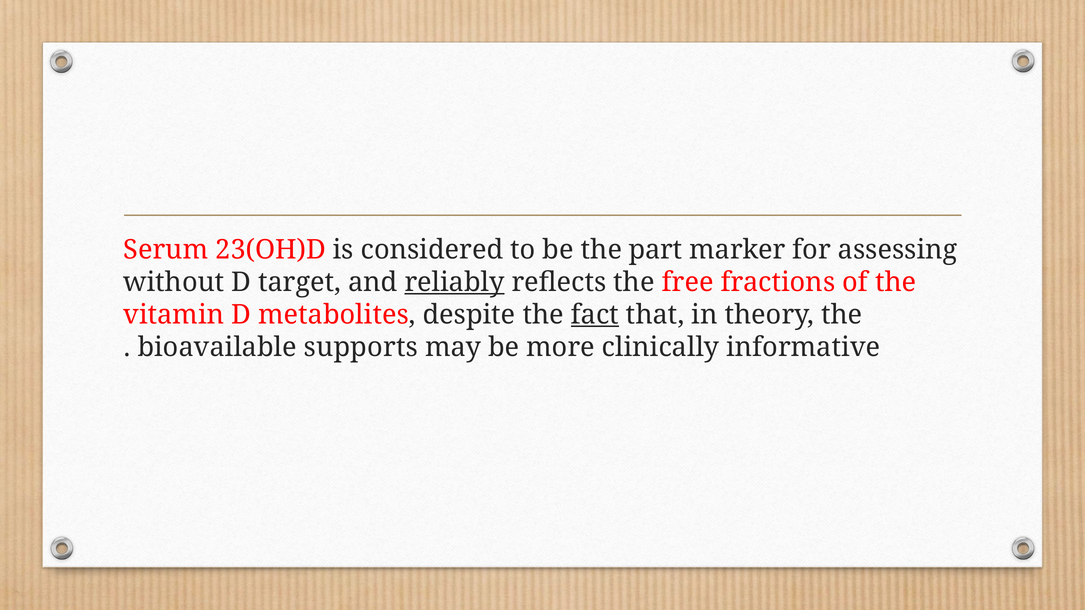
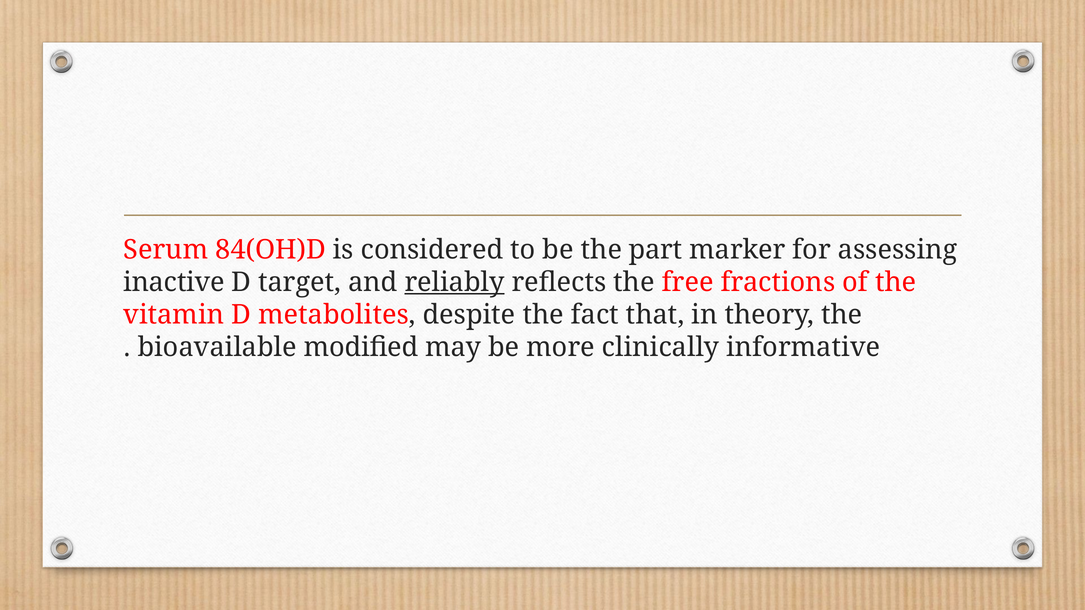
23(OH)D: 23(OH)D -> 84(OH)D (271, 250)
without: without -> inactive (174, 282)
fact underline: present -> none (595, 315)
supports: supports -> modiﬁed (361, 347)
